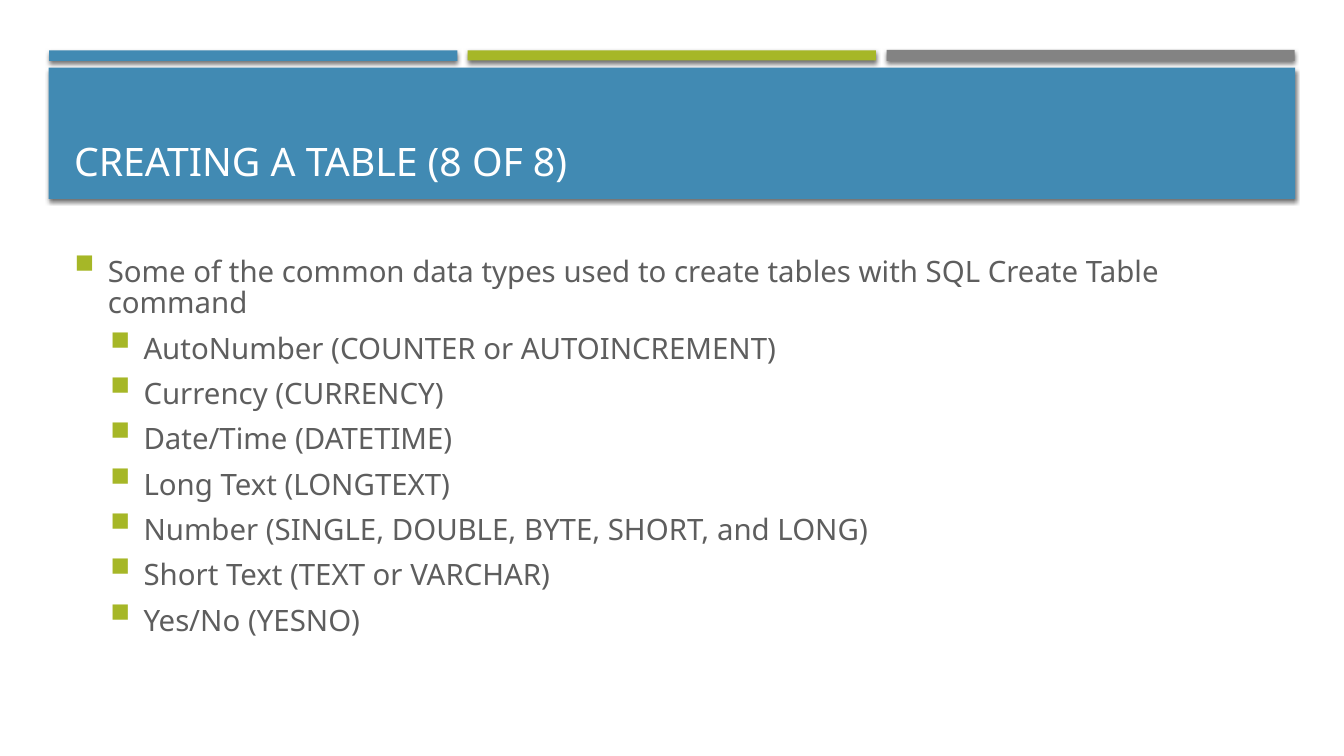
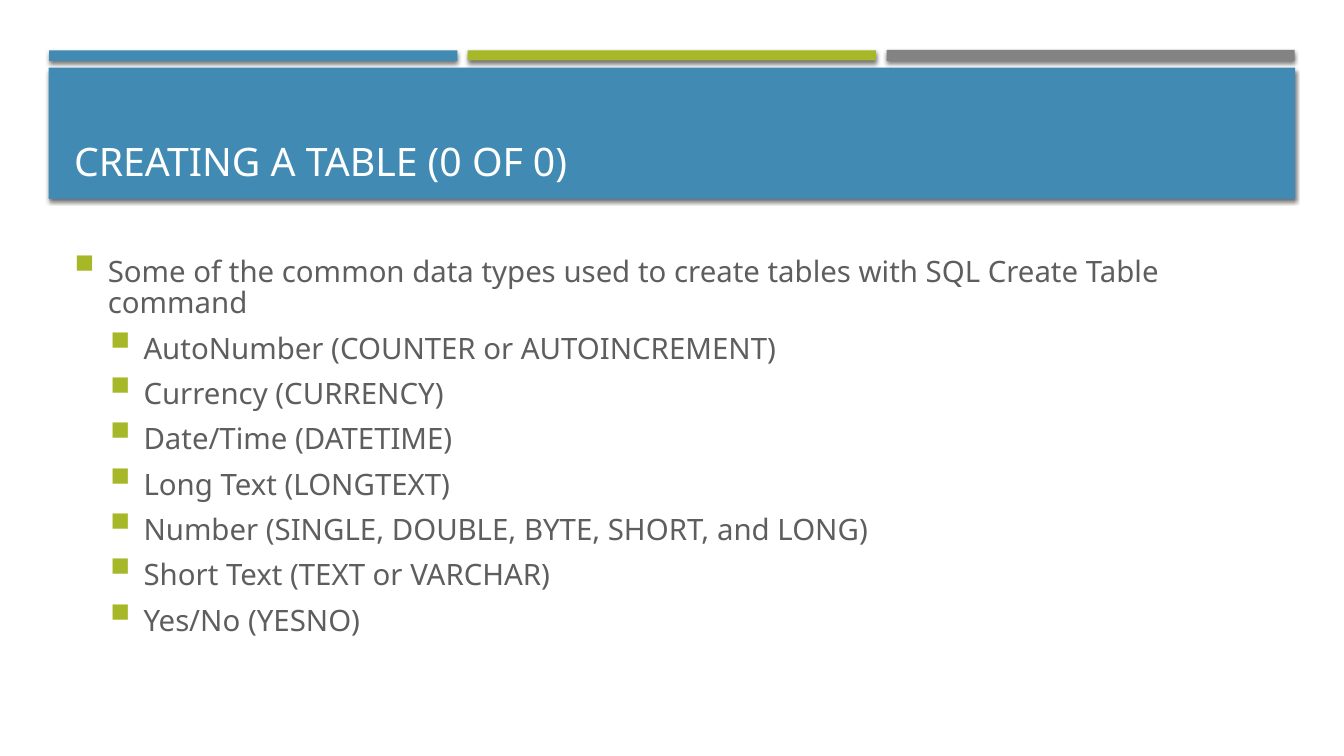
TABLE 8: 8 -> 0 (445, 163)
OF 8: 8 -> 0 (550, 163)
